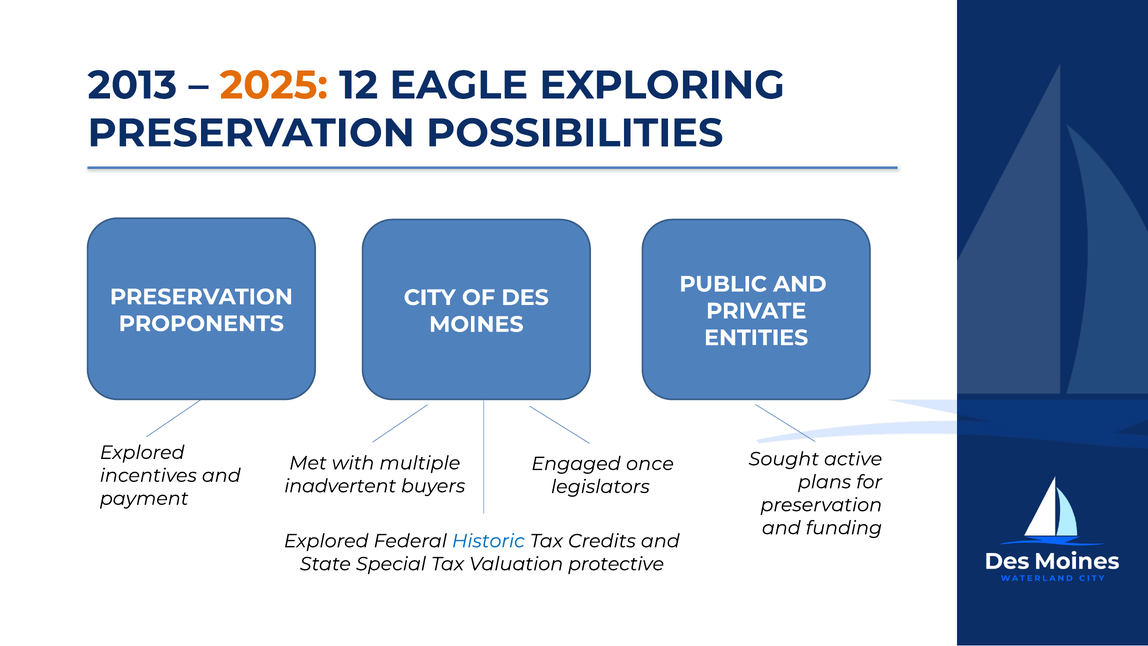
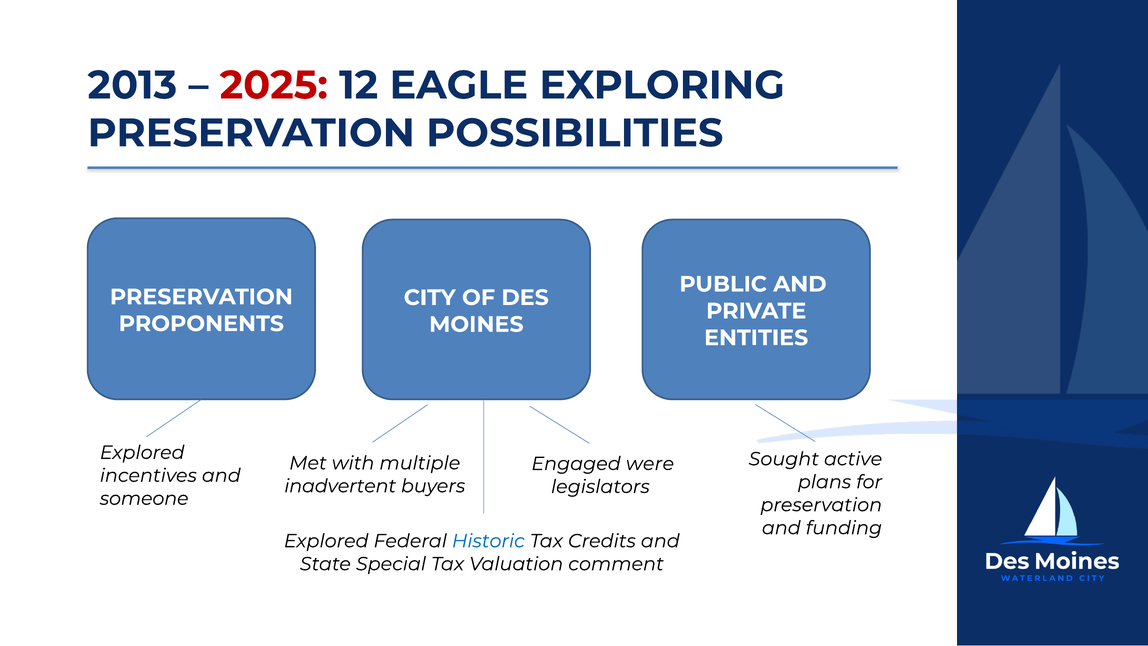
2025 colour: orange -> red (274, 85)
once: once -> were (650, 464)
payment: payment -> someone (144, 498)
protective: protective -> comment (616, 564)
